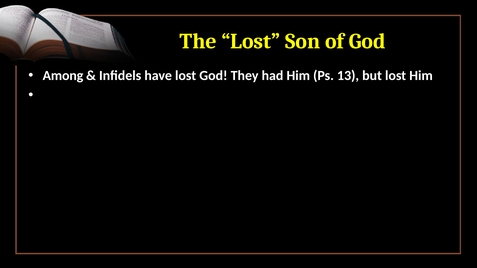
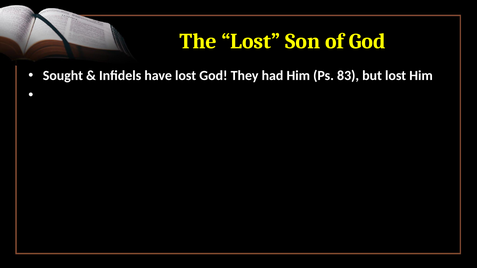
Among: Among -> Sought (63, 76)
13: 13 -> 83 (348, 76)
